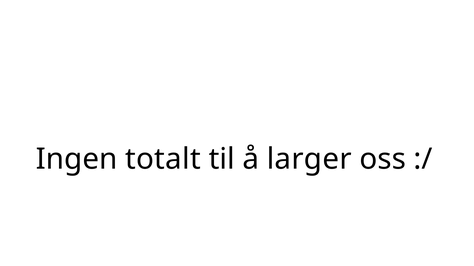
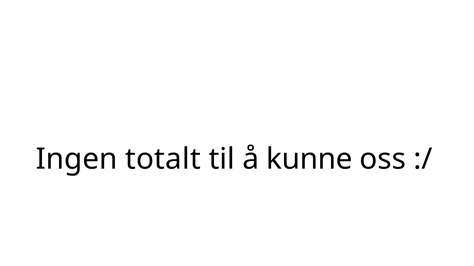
larger: larger -> kunne (309, 159)
